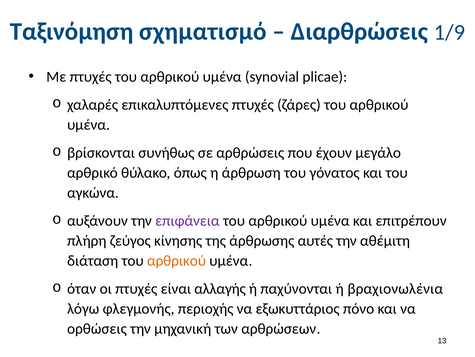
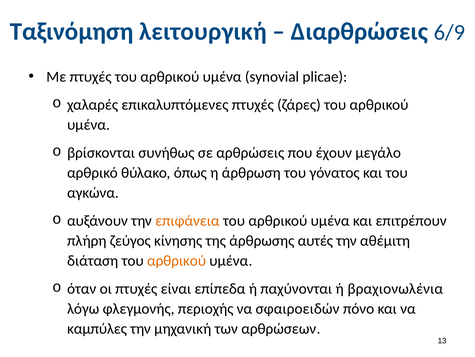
σχηματισμό: σχηματισμό -> λειτουργική (203, 31)
1/9: 1/9 -> 6/9 (450, 32)
επιφάνεια colour: purple -> orange (187, 220)
αλλαγής: αλλαγής -> επίπεδα (220, 288)
εξωκυττάριος: εξωκυττάριος -> σφαιροειδών (298, 308)
ορθώσεις: ορθώσεις -> καμπύλες (97, 328)
